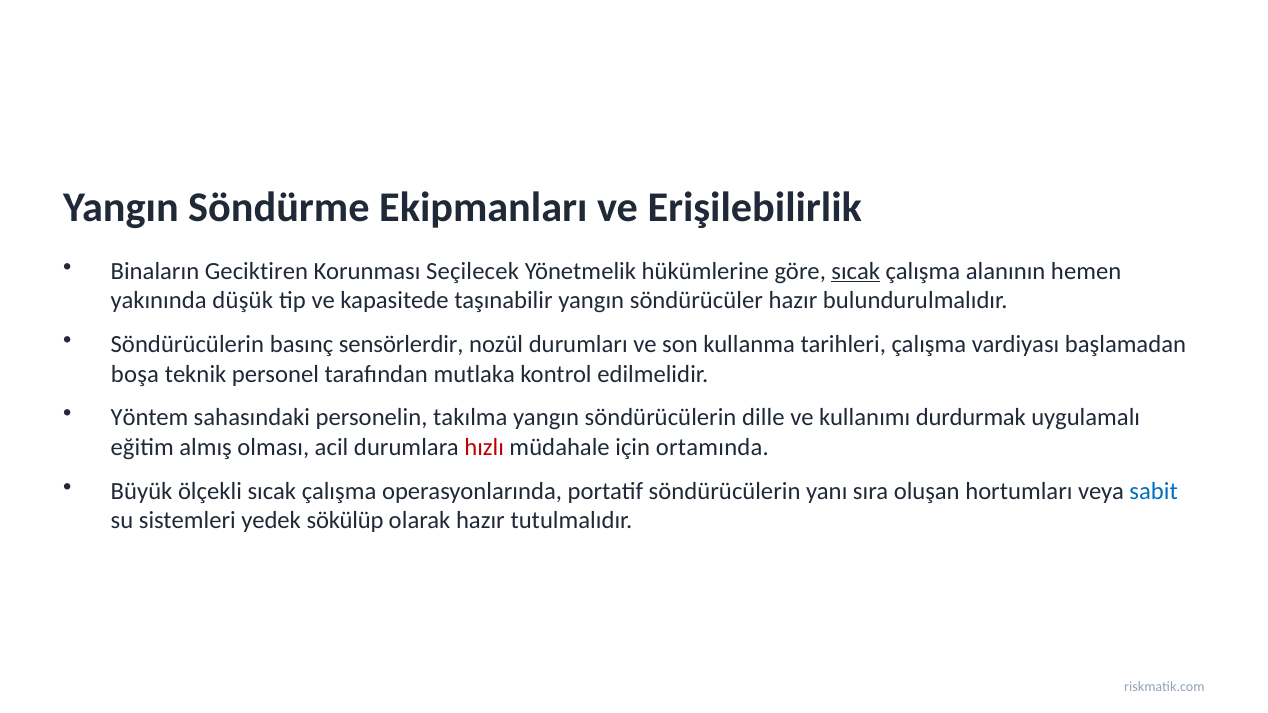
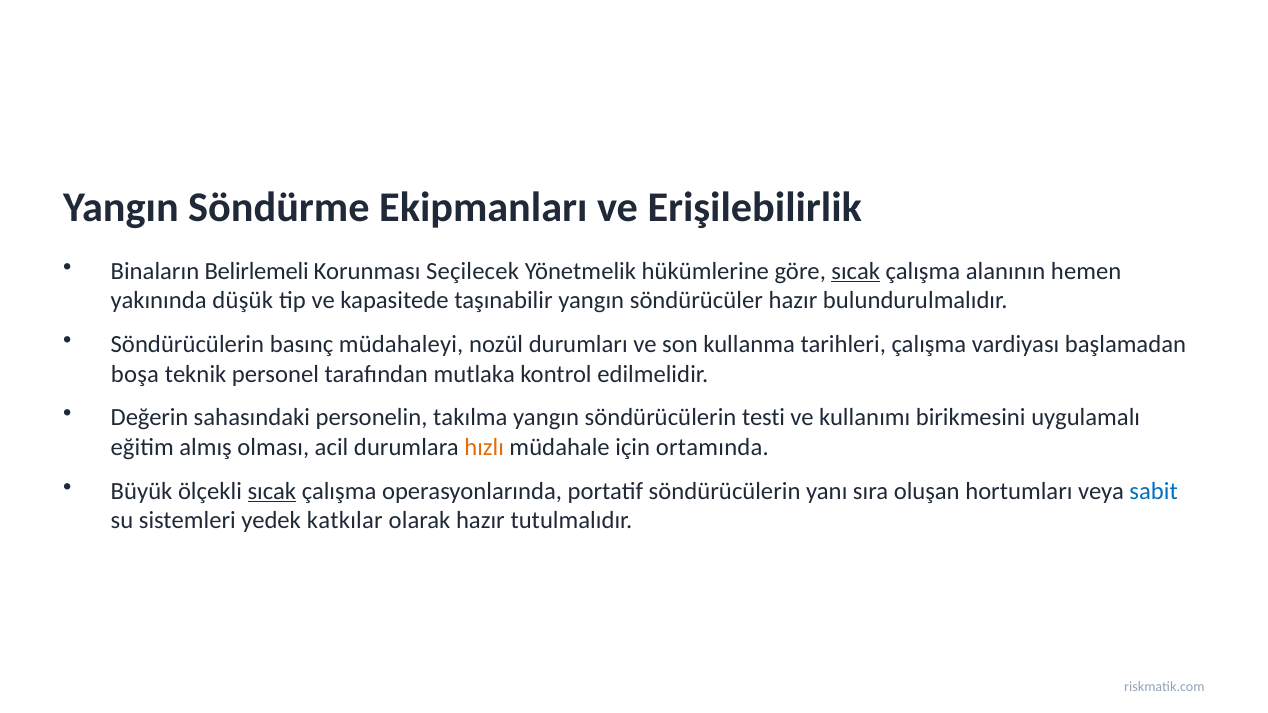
Geciktiren: Geciktiren -> Belirlemeli (257, 271)
sensörlerdir: sensörlerdir -> müdahaleyi (401, 345)
Yöntem: Yöntem -> Değerin (150, 418)
dille: dille -> testi (764, 418)
durdurmak: durdurmak -> birikmesini (971, 418)
hızlı colour: red -> orange (484, 448)
sıcak underline: none -> present (272, 491)
sökülüp: sökülüp -> katkılar (345, 521)
